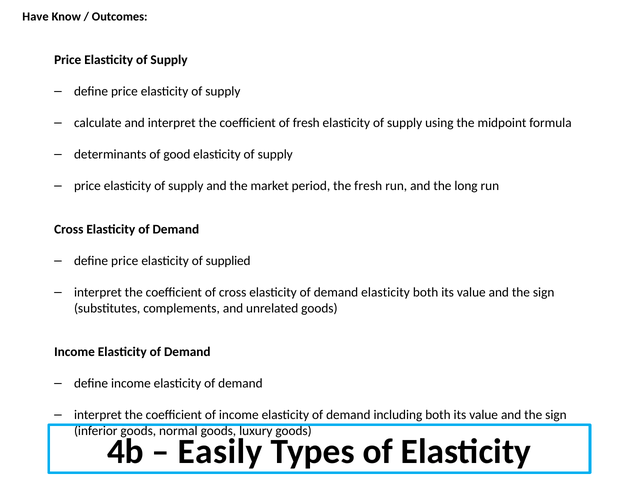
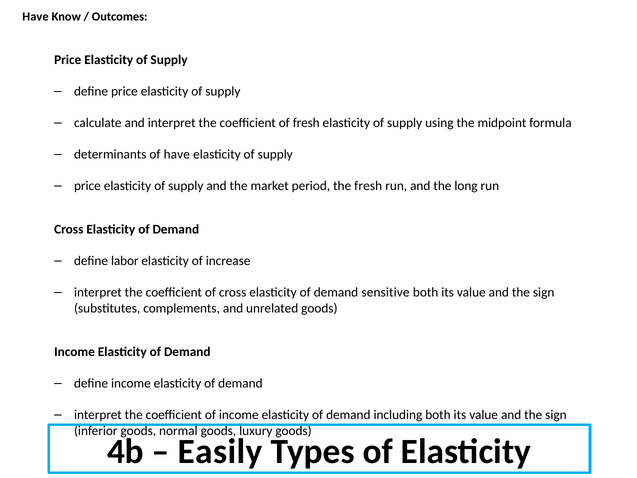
of good: good -> have (177, 154)
price: price -> labor (125, 261)
supplied: supplied -> increase (228, 261)
demand elasticity: elasticity -> sensitive (386, 292)
